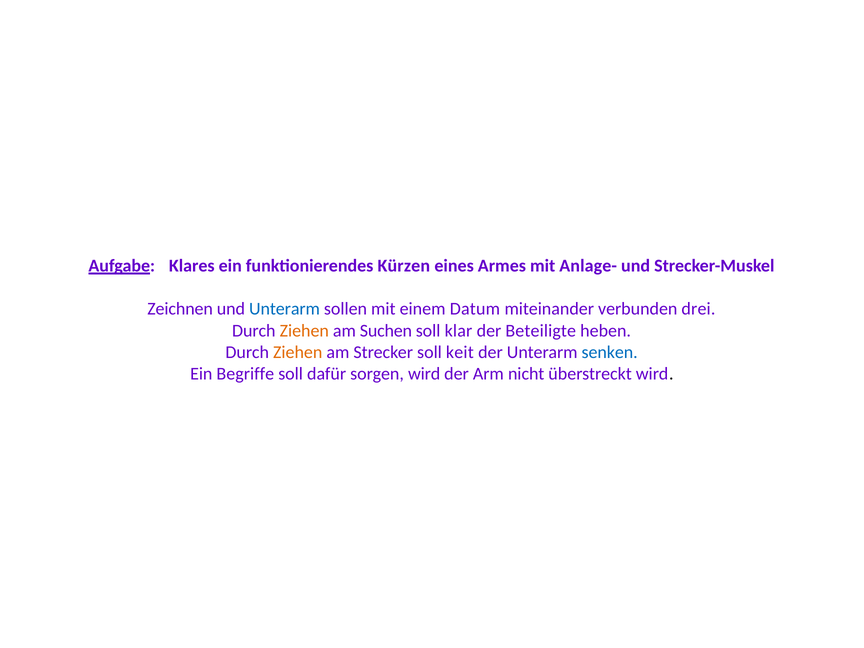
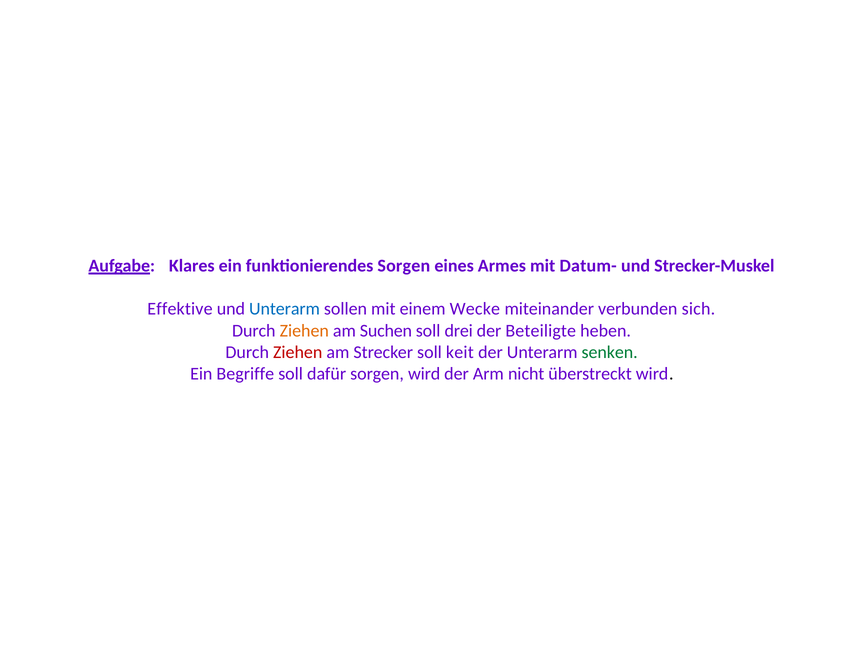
funktionierendes Kürzen: Kürzen -> Sorgen (404, 266)
Anlage-: Anlage- -> Datum- (588, 266)
Zeichnen: Zeichnen -> Effektive (180, 309)
Datum: Datum -> Wecke (475, 309)
drei: drei -> sich (698, 309)
klar: klar -> drei (459, 331)
Ziehen colour: orange -> red (298, 352)
senken colour: blue -> green (610, 352)
